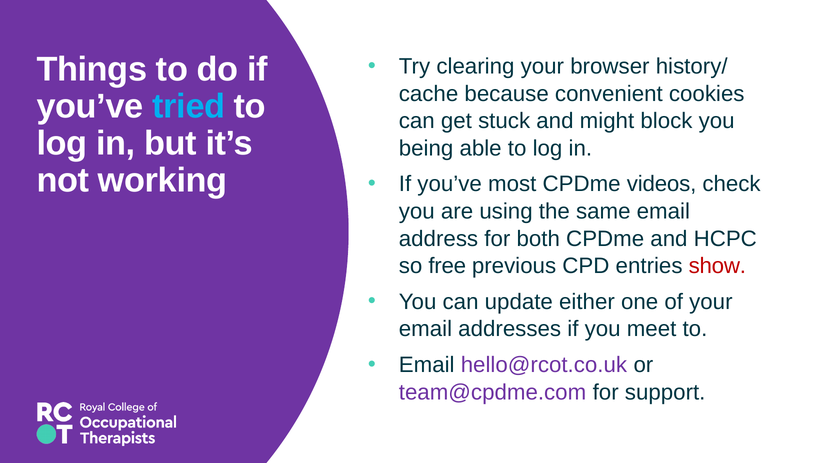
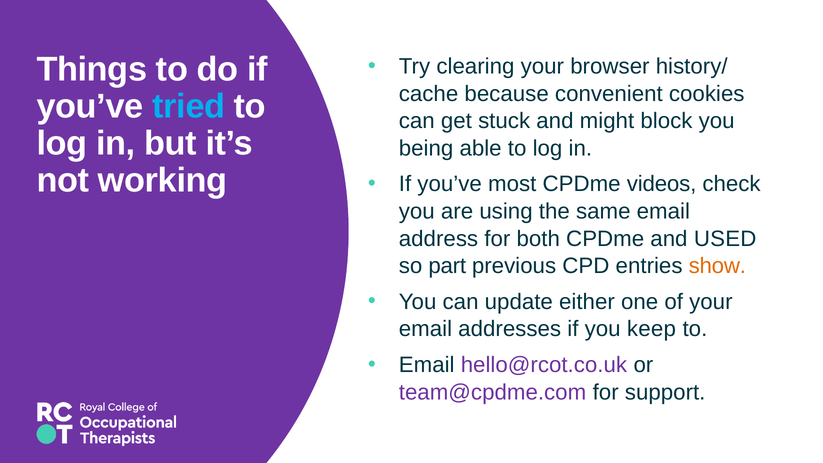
HCPC: HCPC -> USED (725, 239)
free: free -> part (447, 266)
show colour: red -> orange (717, 266)
meet: meet -> keep (651, 329)
